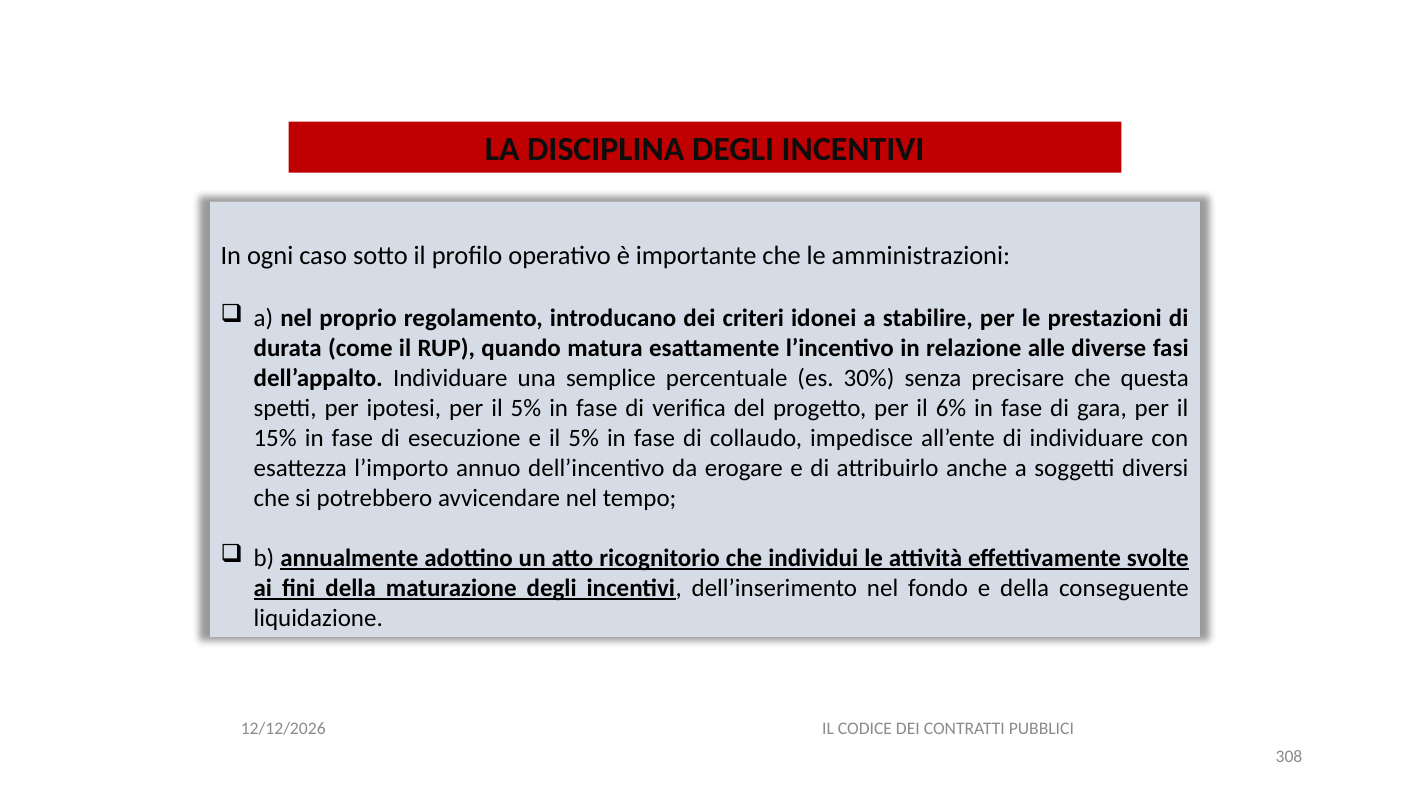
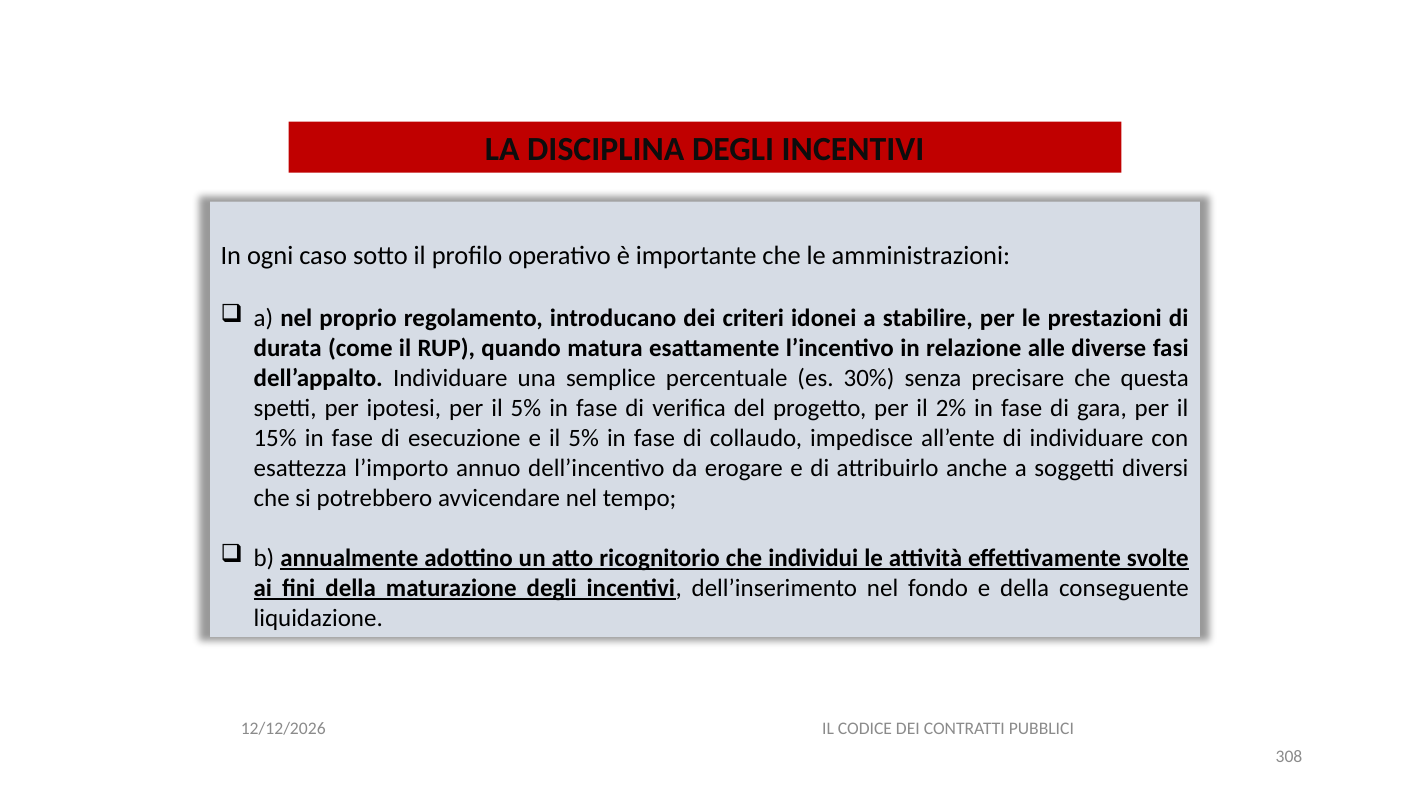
6%: 6% -> 2% (951, 409)
